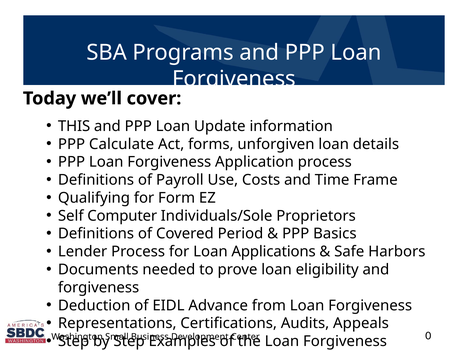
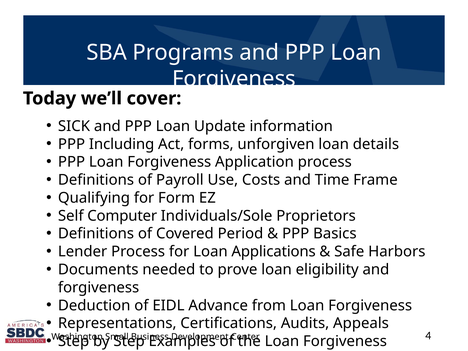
THIS: THIS -> SICK (74, 126)
Calculate: Calculate -> Including (122, 144)
0: 0 -> 4 (428, 335)
